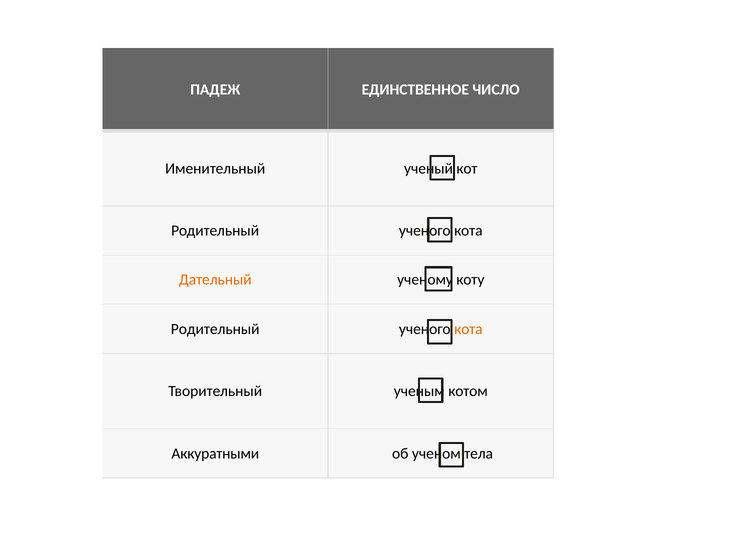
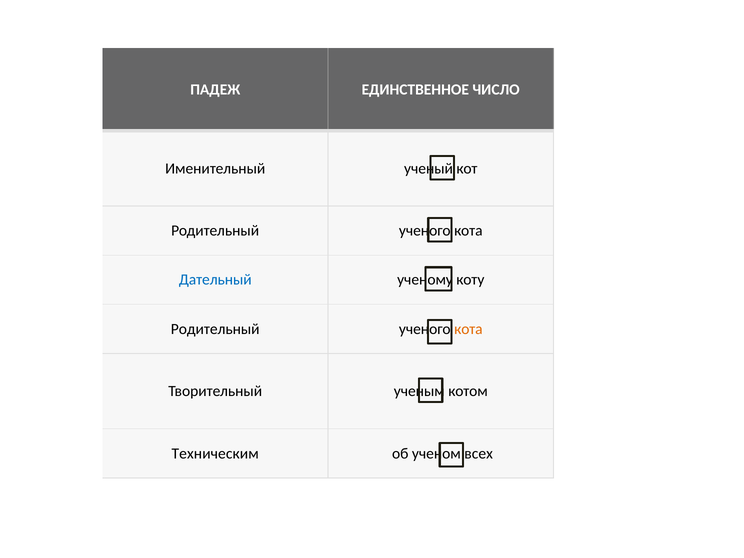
Дательный colour: orange -> blue (215, 280)
Аккуратными: Аккуратными -> Техническим (215, 454)
тела: тела -> всех (479, 454)
